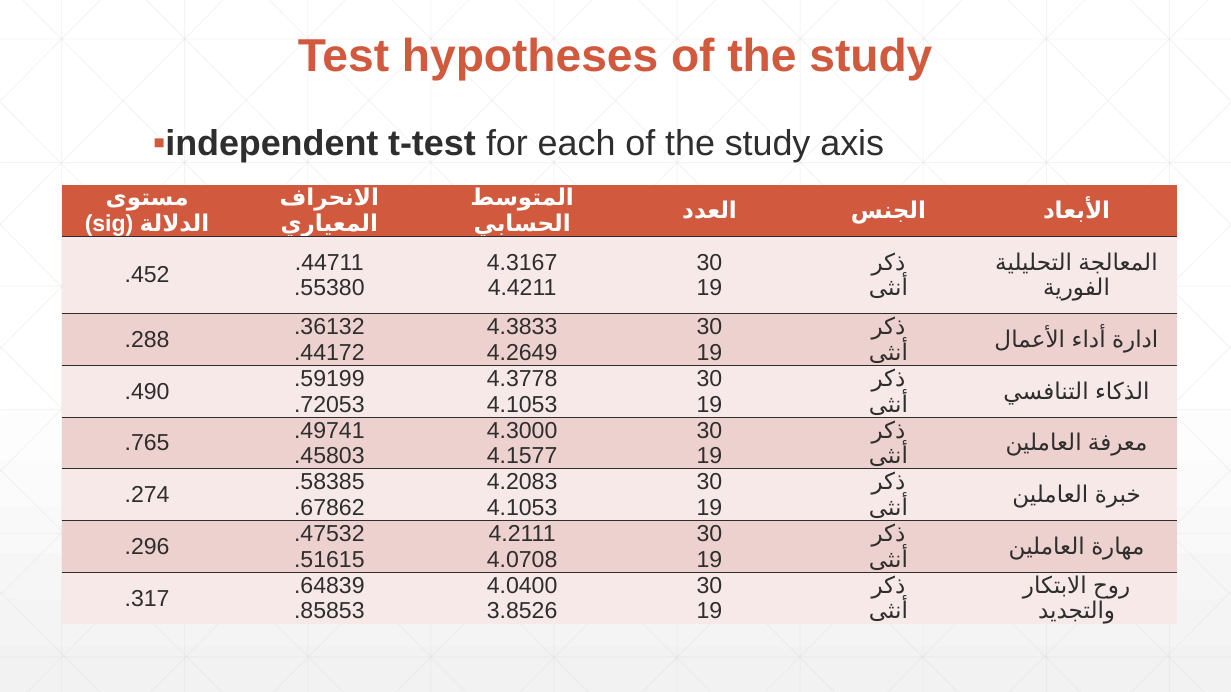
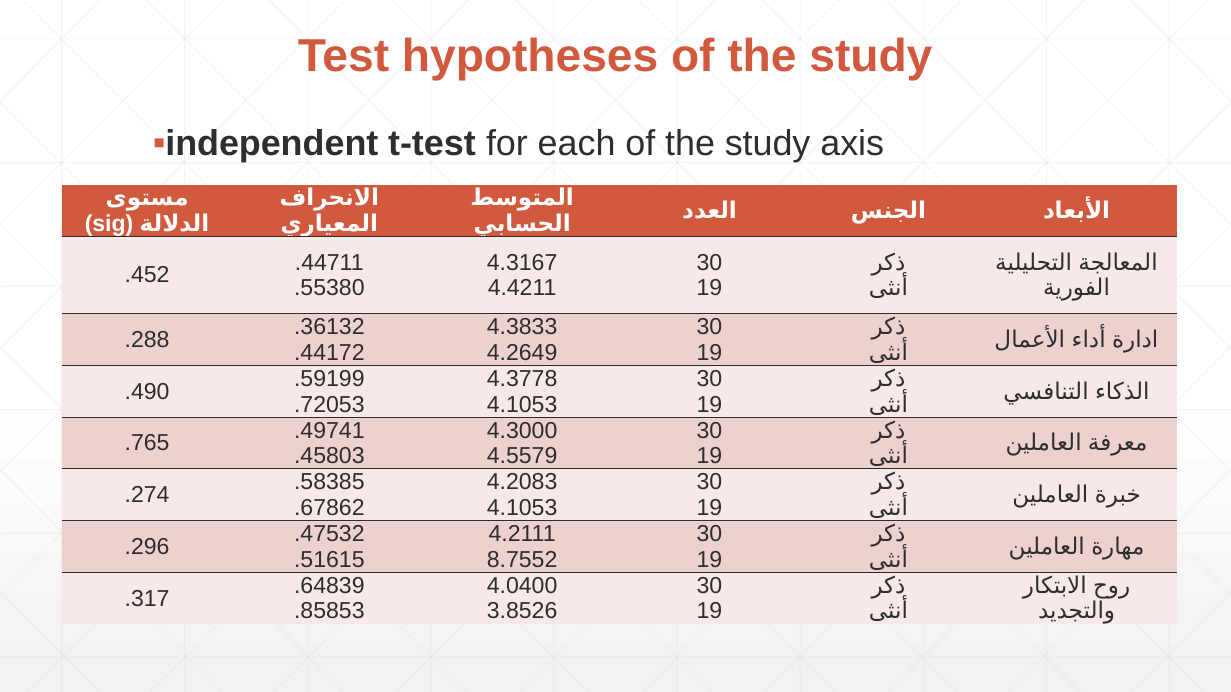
4.1577: 4.1577 -> 4.5579 (522, 457)
4.0708: 4.0708 -> 8.7552 (522, 560)
